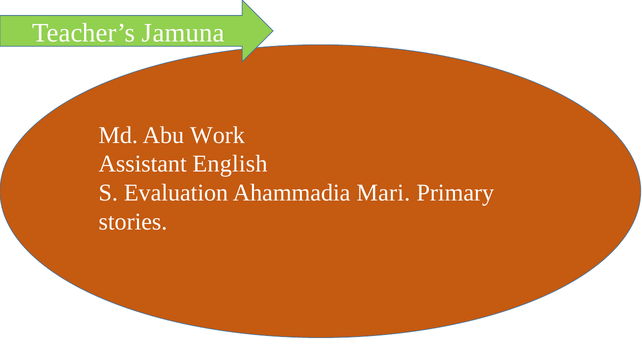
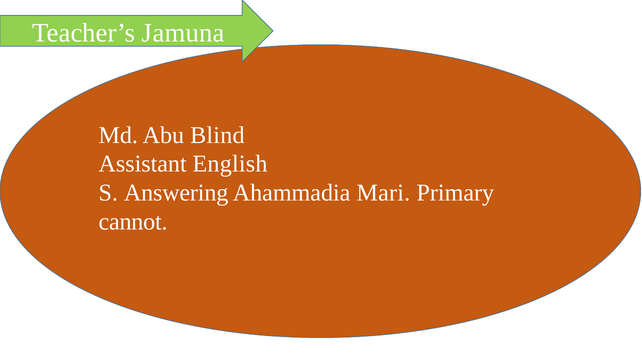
Work: Work -> Blind (217, 135)
Evaluation: Evaluation -> Answering (176, 193)
stories: stories -> cannot (133, 222)
